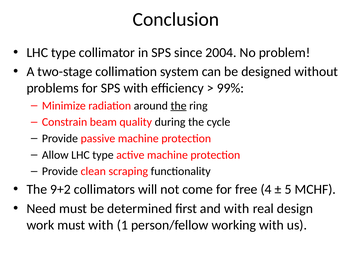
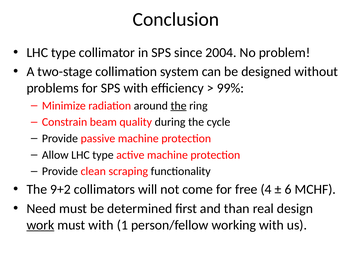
5: 5 -> 6 (288, 189)
and with: with -> than (237, 209)
work underline: none -> present (40, 225)
